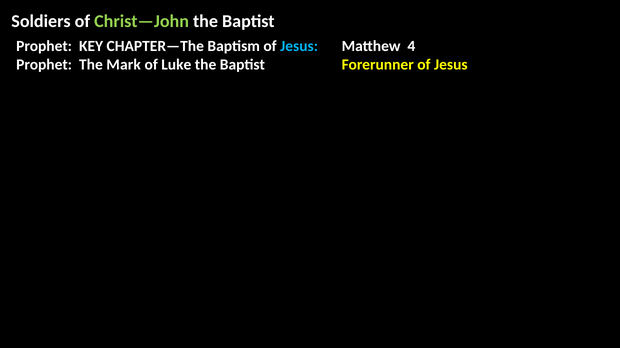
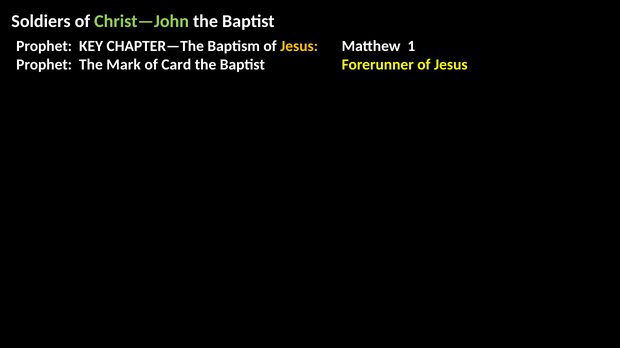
Jesus colour: light blue -> yellow (299, 46)
4: 4 -> 1 (411, 46)
Luke: Luke -> Card (176, 65)
